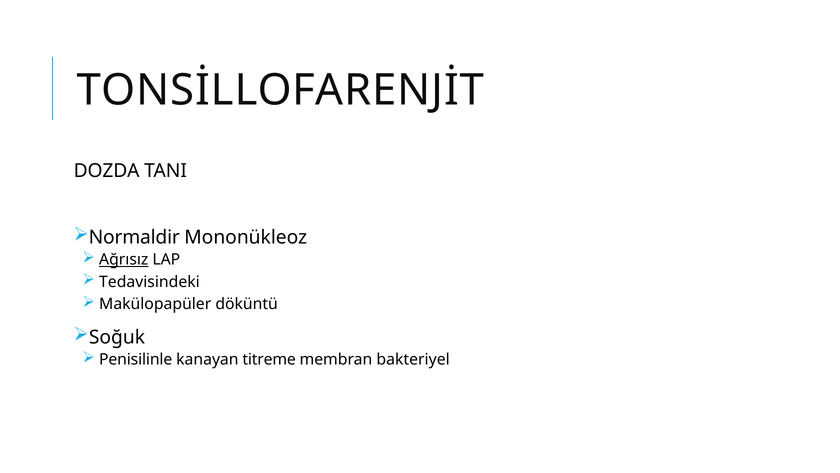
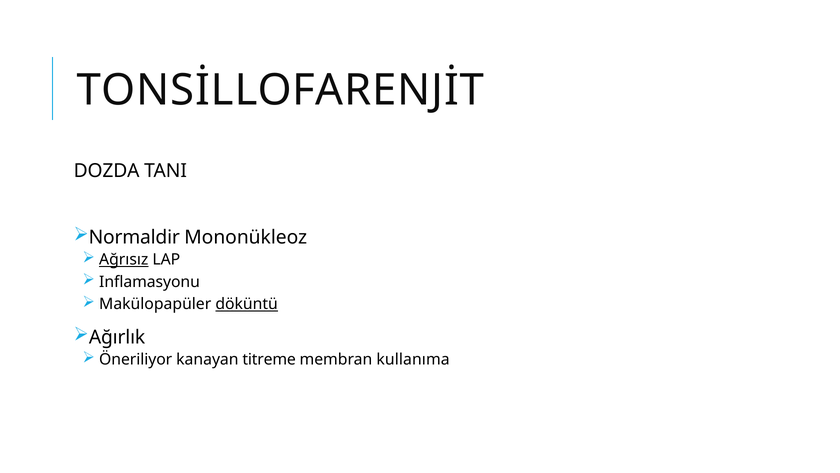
Tedavisindeki: Tedavisindeki -> Inflamasyonu (149, 282)
döküntü underline: none -> present (247, 304)
Soğuk: Soğuk -> Ağırlık (117, 337)
Penisilinle: Penisilinle -> Öneriliyor (136, 359)
bakteriyel: bakteriyel -> kullanıma (413, 359)
